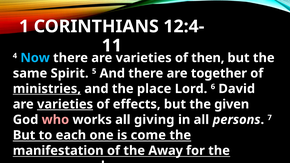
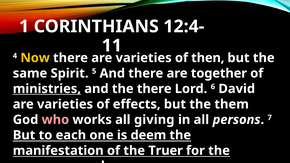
Now colour: light blue -> yellow (35, 58)
the place: place -> there (154, 89)
varieties underline: present -> none (65, 104)
given: given -> them (232, 104)
come: come -> deem (148, 135)
Away: Away -> Truer (166, 151)
